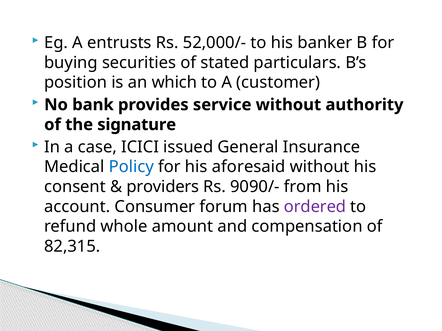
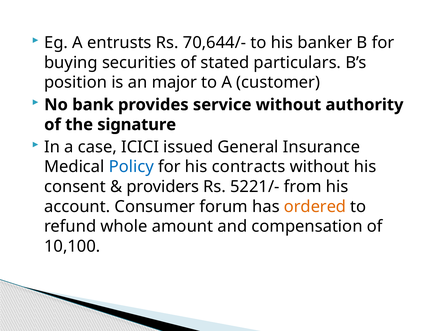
52,000/-: 52,000/- -> 70,644/- (215, 43)
which: which -> major (174, 83)
aforesaid: aforesaid -> contracts (249, 167)
9090/-: 9090/- -> 5221/- (255, 187)
ordered colour: purple -> orange (315, 207)
82,315: 82,315 -> 10,100 (72, 247)
